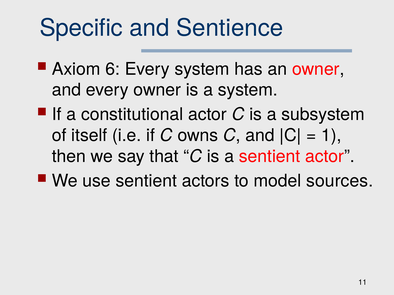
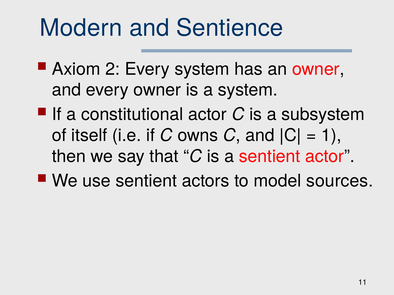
Specific: Specific -> Modern (81, 28)
6: 6 -> 2 (113, 69)
